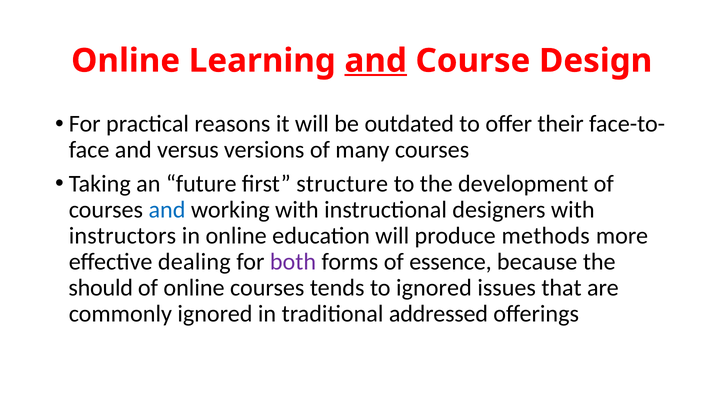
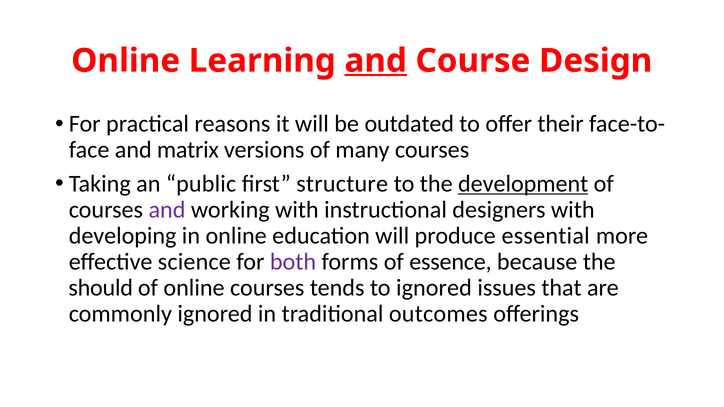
versus: versus -> matrix (188, 150)
future: future -> public (201, 184)
development underline: none -> present (523, 184)
and colour: blue -> purple (167, 210)
instructors: instructors -> developing (123, 236)
methods: methods -> essential (546, 236)
dealing: dealing -> science (194, 262)
addressed: addressed -> outcomes (438, 314)
